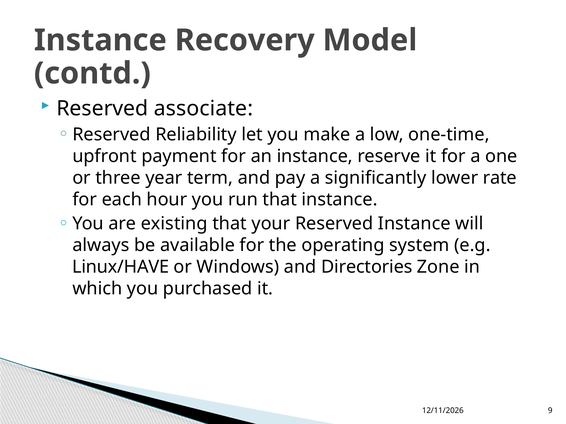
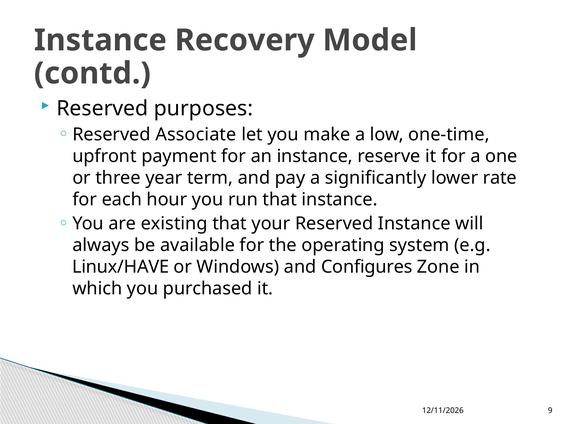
associate: associate -> purposes (204, 109)
Reliability: Reliability -> Associate (196, 135)
Directories: Directories -> Configures (367, 267)
